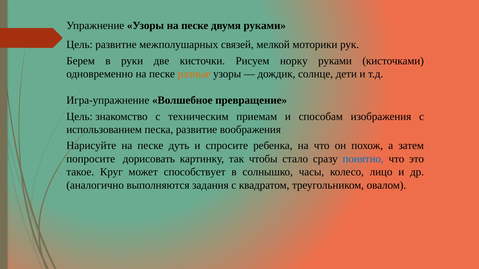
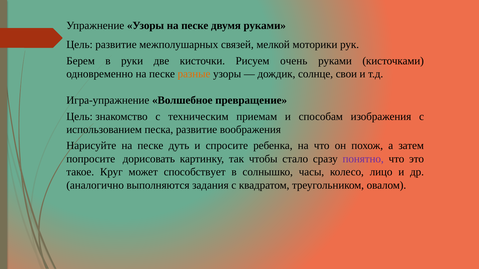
норку: норку -> очень (294, 61)
дети: дети -> свои (346, 74)
понятно colour: blue -> purple (363, 159)
